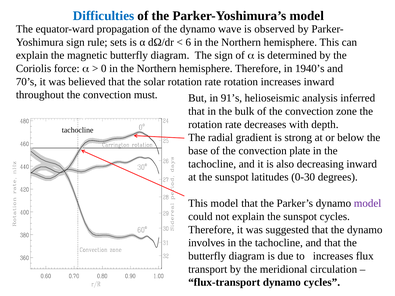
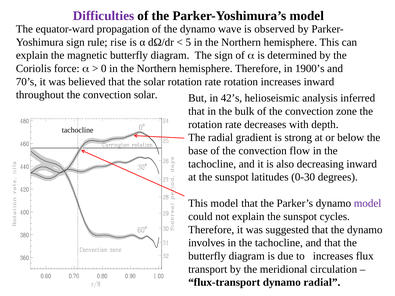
Difficulties colour: blue -> purple (104, 16)
sets: sets -> rise (118, 42)
6: 6 -> 5 (188, 42)
1940’s: 1940’s -> 1900’s (310, 69)
convection must: must -> solar (146, 95)
91’s: 91’s -> 42’s (231, 98)
plate: plate -> flow (300, 151)
dynamo cycles: cycles -> radial (322, 283)
